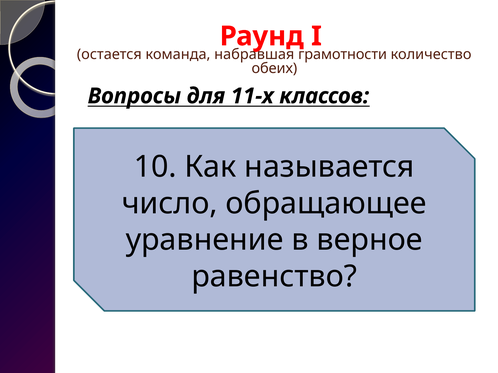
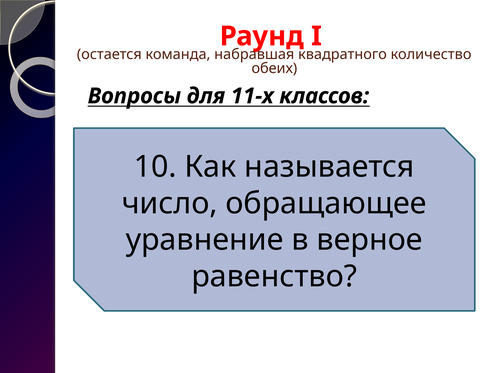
грамотности: грамотности -> квадратного (342, 55)
